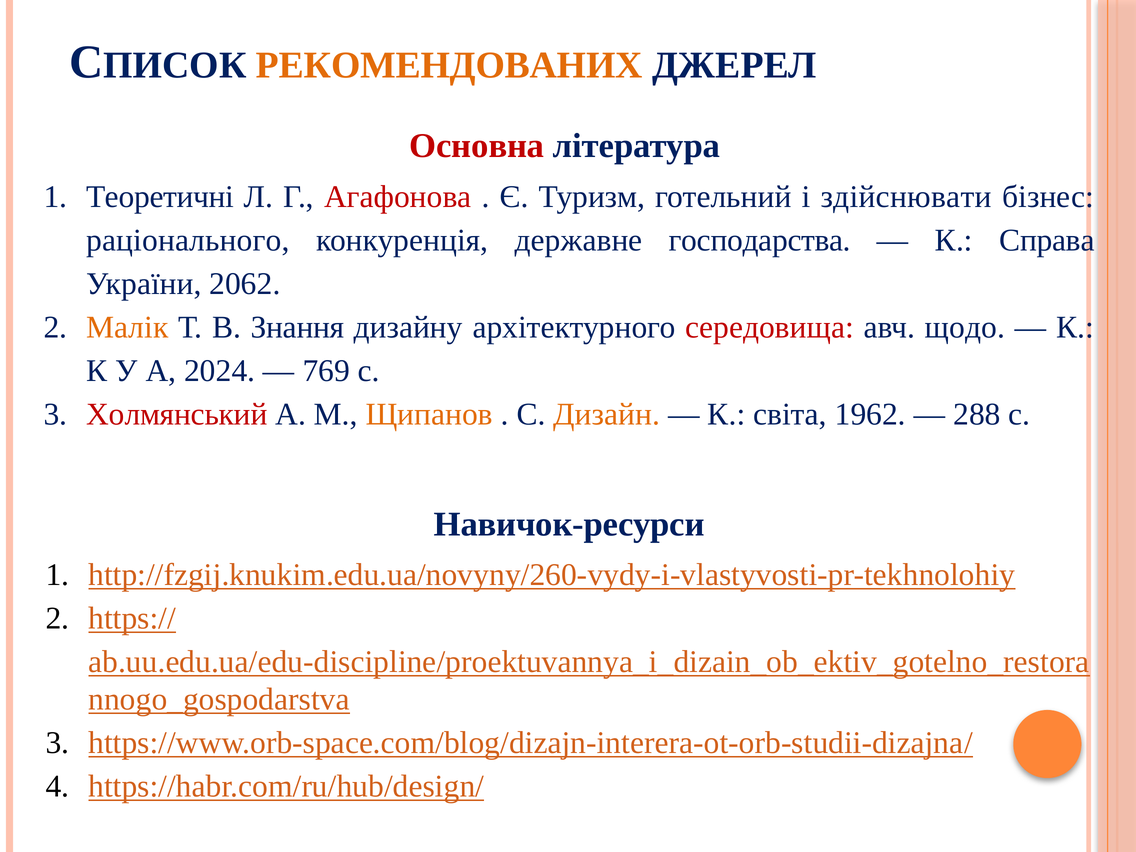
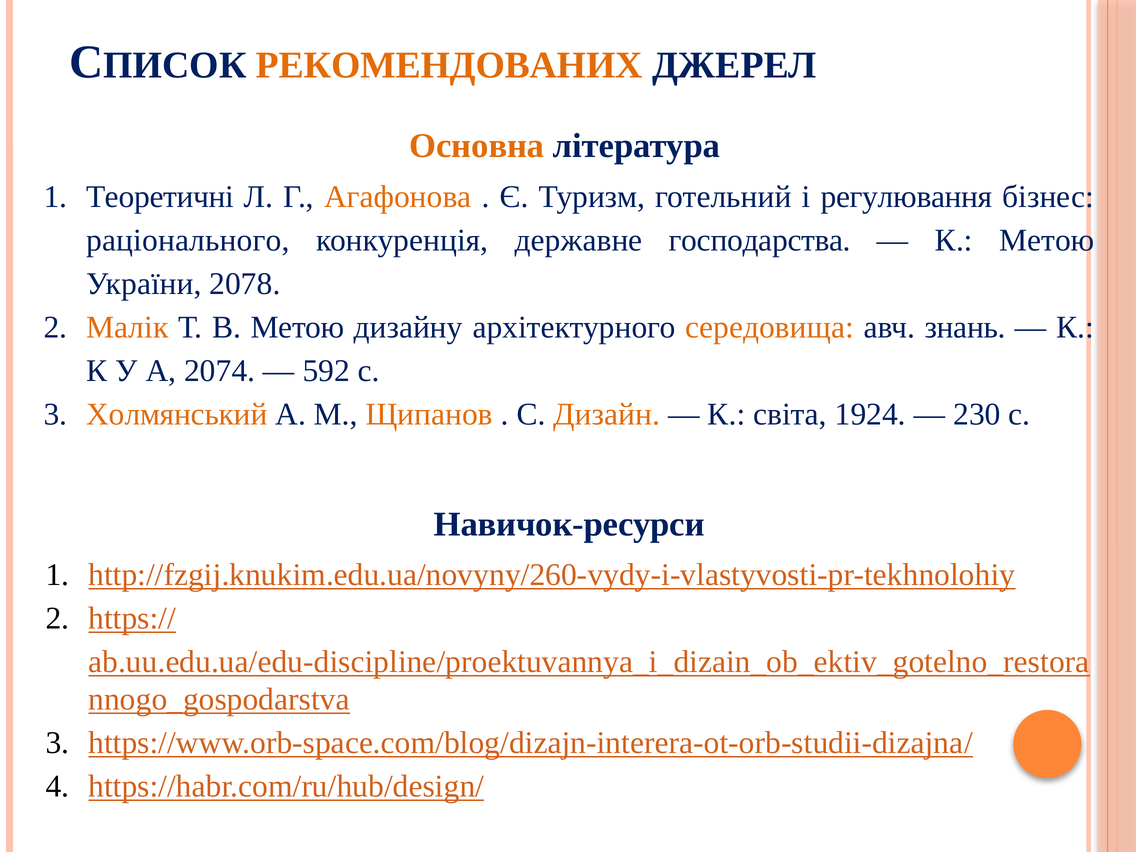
Основна colour: red -> orange (477, 146)
Агафонова colour: red -> orange (398, 197)
здійснювати: здійснювати -> регулювання (907, 197)
К Справа: Справа -> Метою (1047, 240)
2062: 2062 -> 2078 (245, 284)
В Знання: Знання -> Метою (298, 327)
середовища colour: red -> orange (770, 327)
щодо: щодо -> знань (965, 327)
2024: 2024 -> 2074 (220, 371)
769: 769 -> 592 (326, 371)
Холмянський colour: red -> orange (177, 414)
1962: 1962 -> 1924 (870, 414)
288: 288 -> 230 (977, 414)
